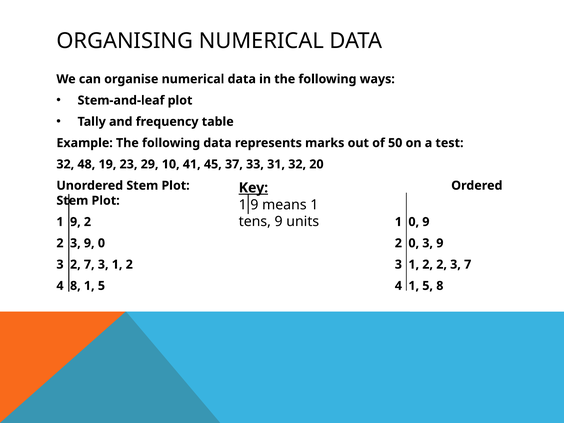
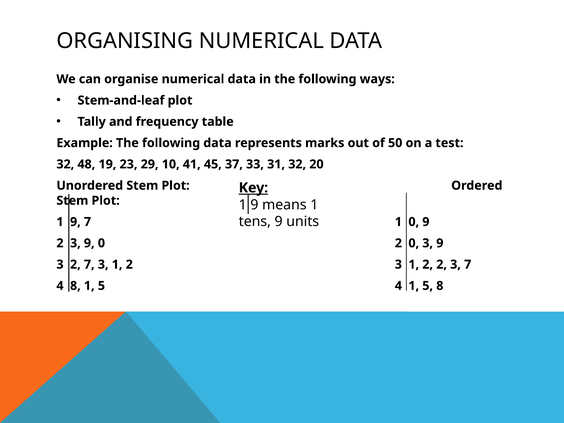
1 9 2: 2 -> 7 (87, 222)
